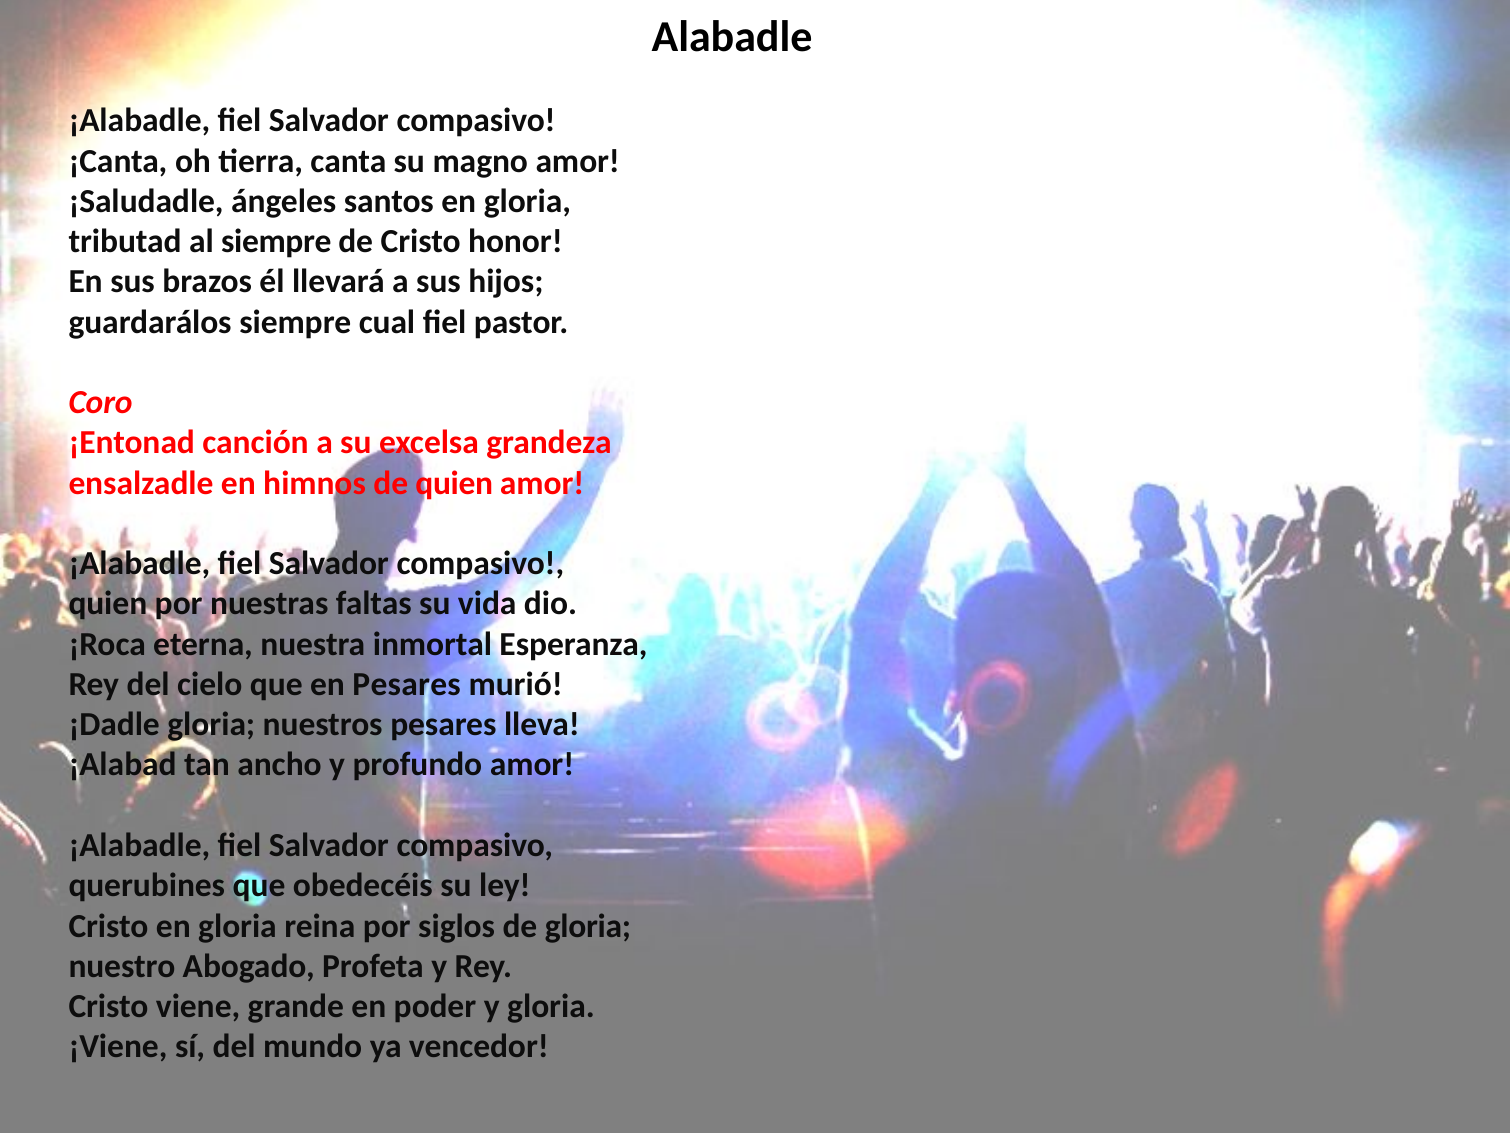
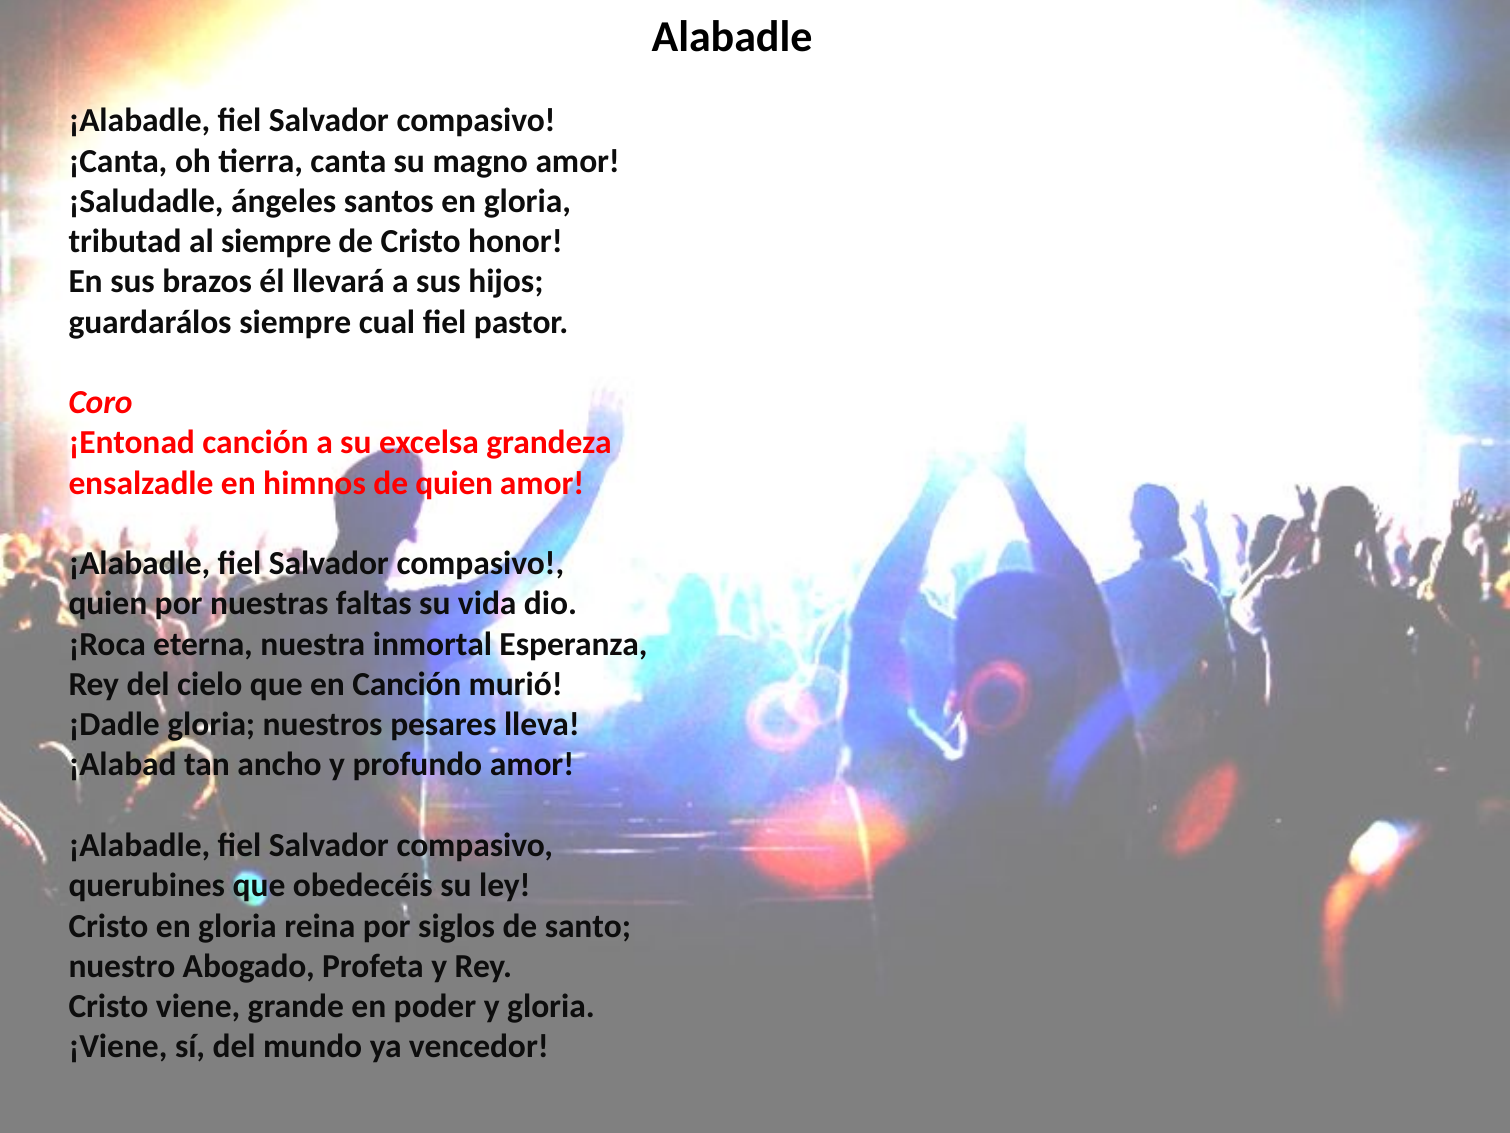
en Pesares: Pesares -> Canción (407, 684)
de gloria: gloria -> santo (588, 926)
